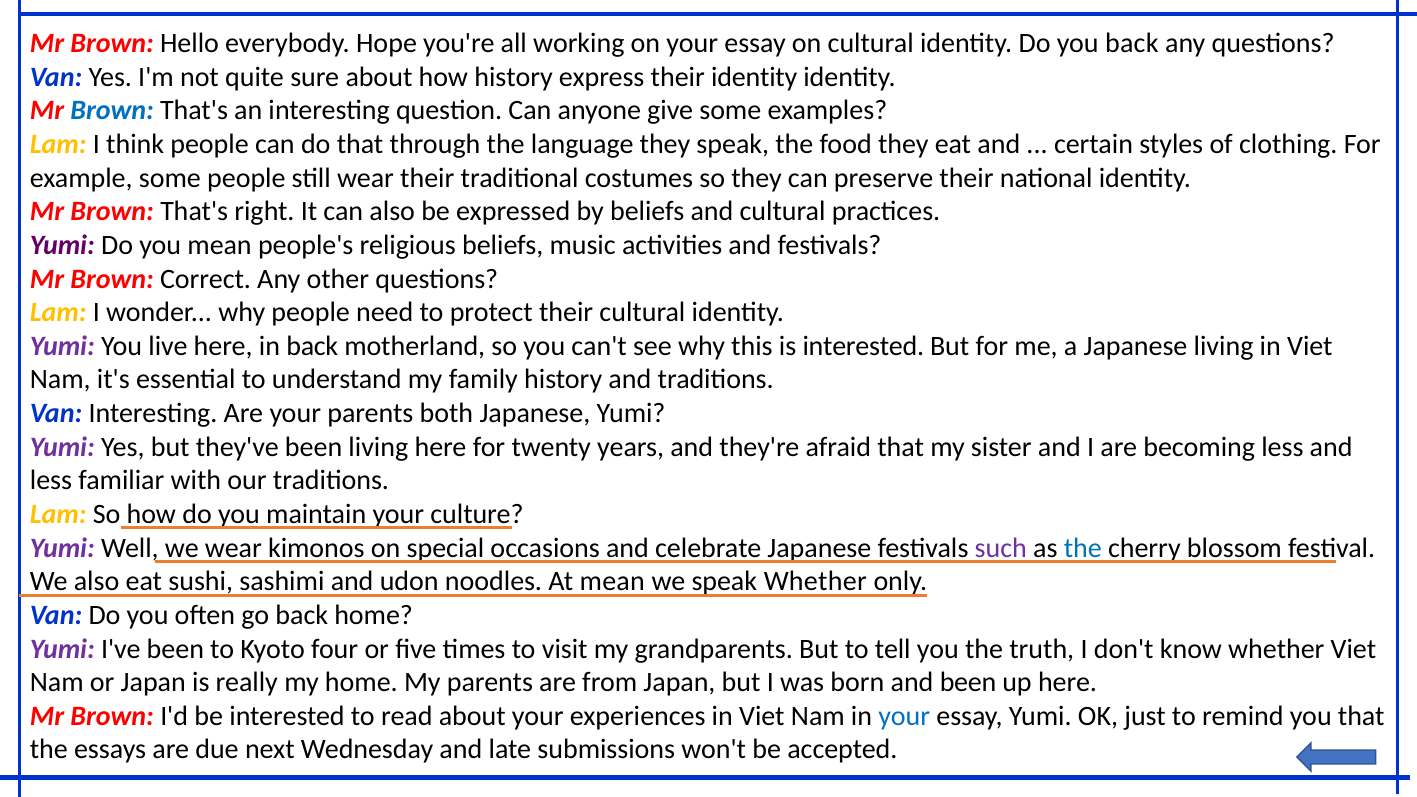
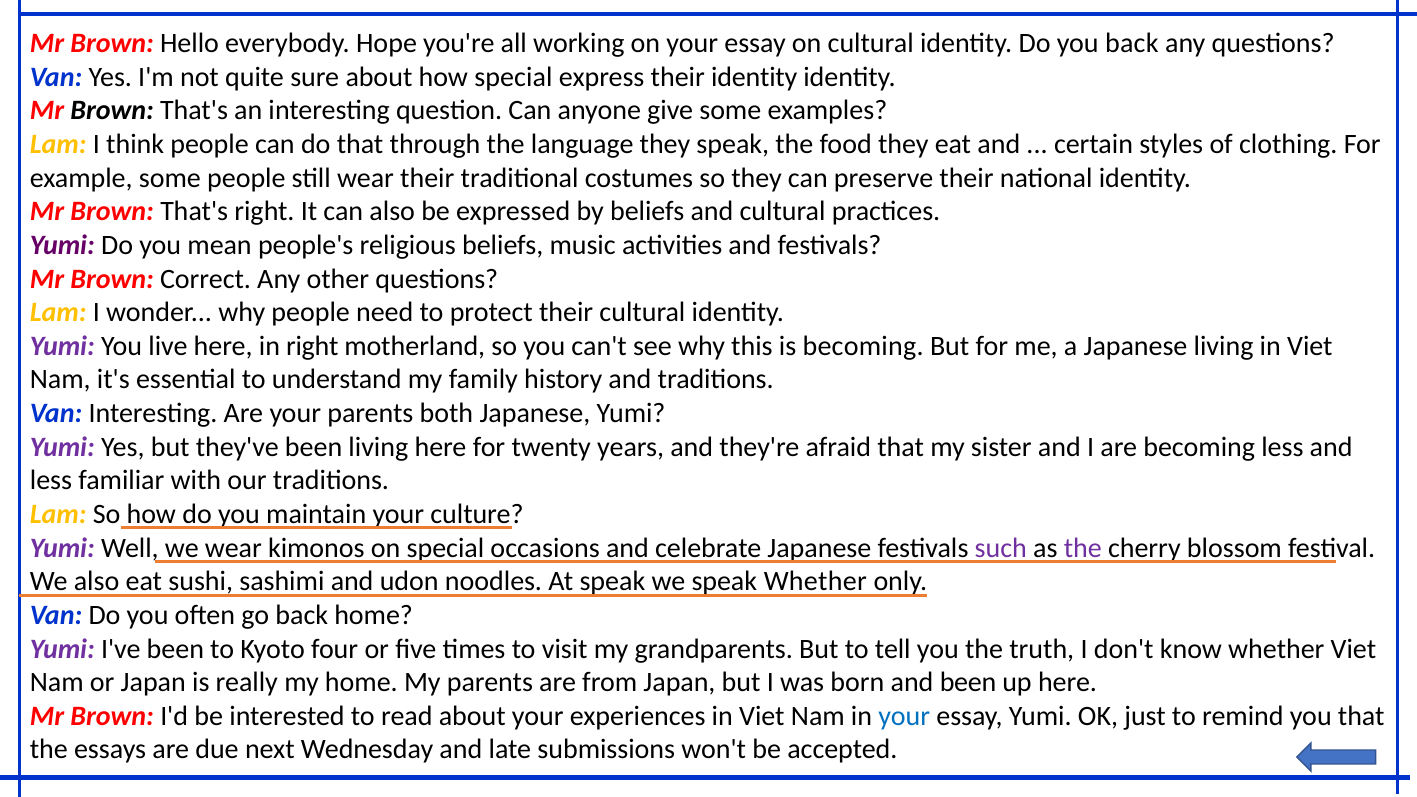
how history: history -> special (513, 77)
Brown colour: blue -> black (112, 111)
in back: back -> right (312, 346)
is interested: interested -> becoming (863, 346)
the colour: blue -> purple (1083, 548)
At mean: mean -> speak (612, 582)
